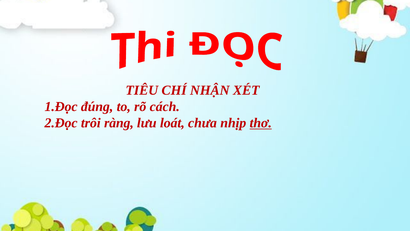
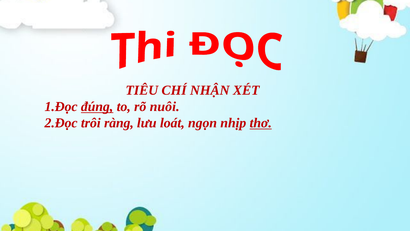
đúng underline: none -> present (97, 107)
cách: cách -> nuôi (165, 107)
chưa: chưa -> ngọn (203, 123)
